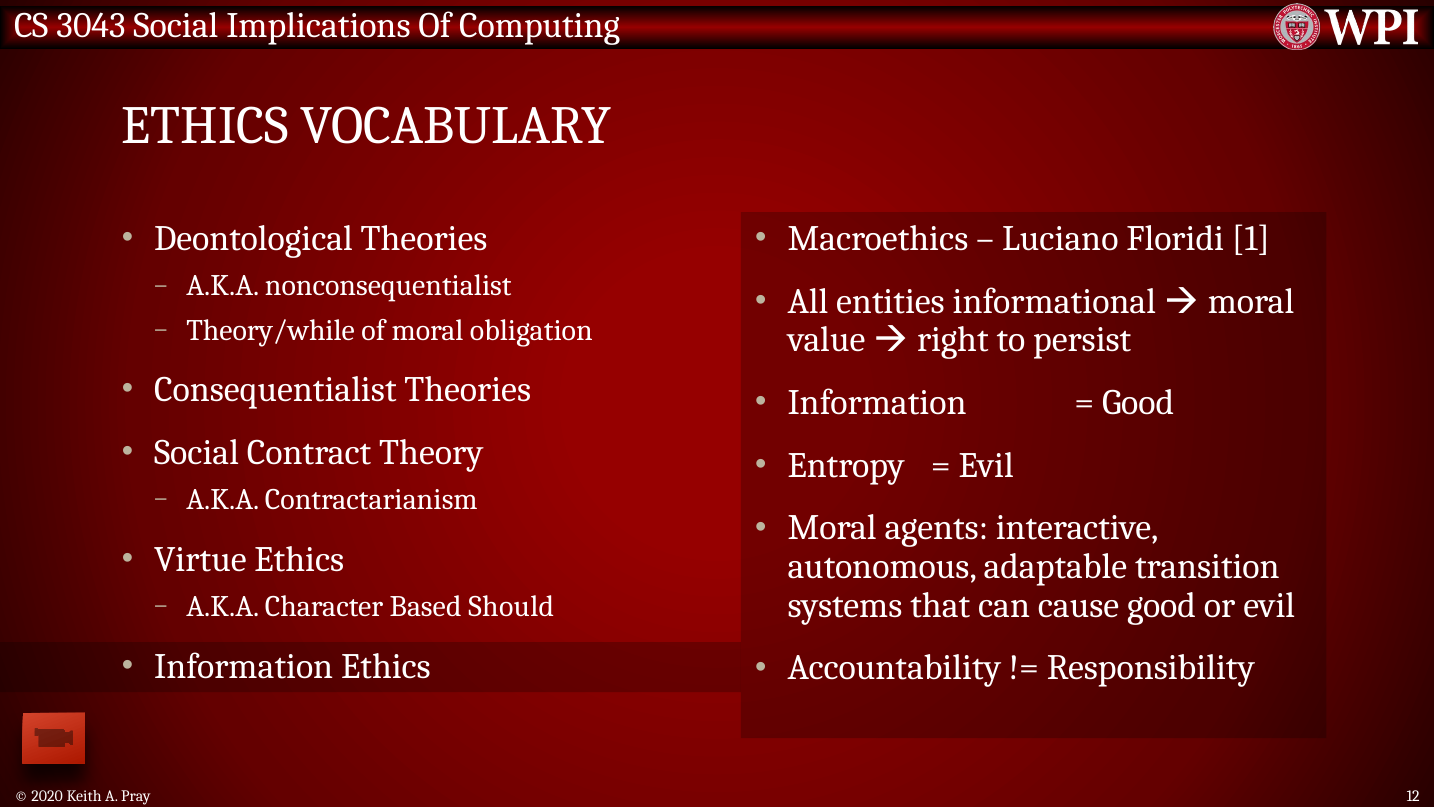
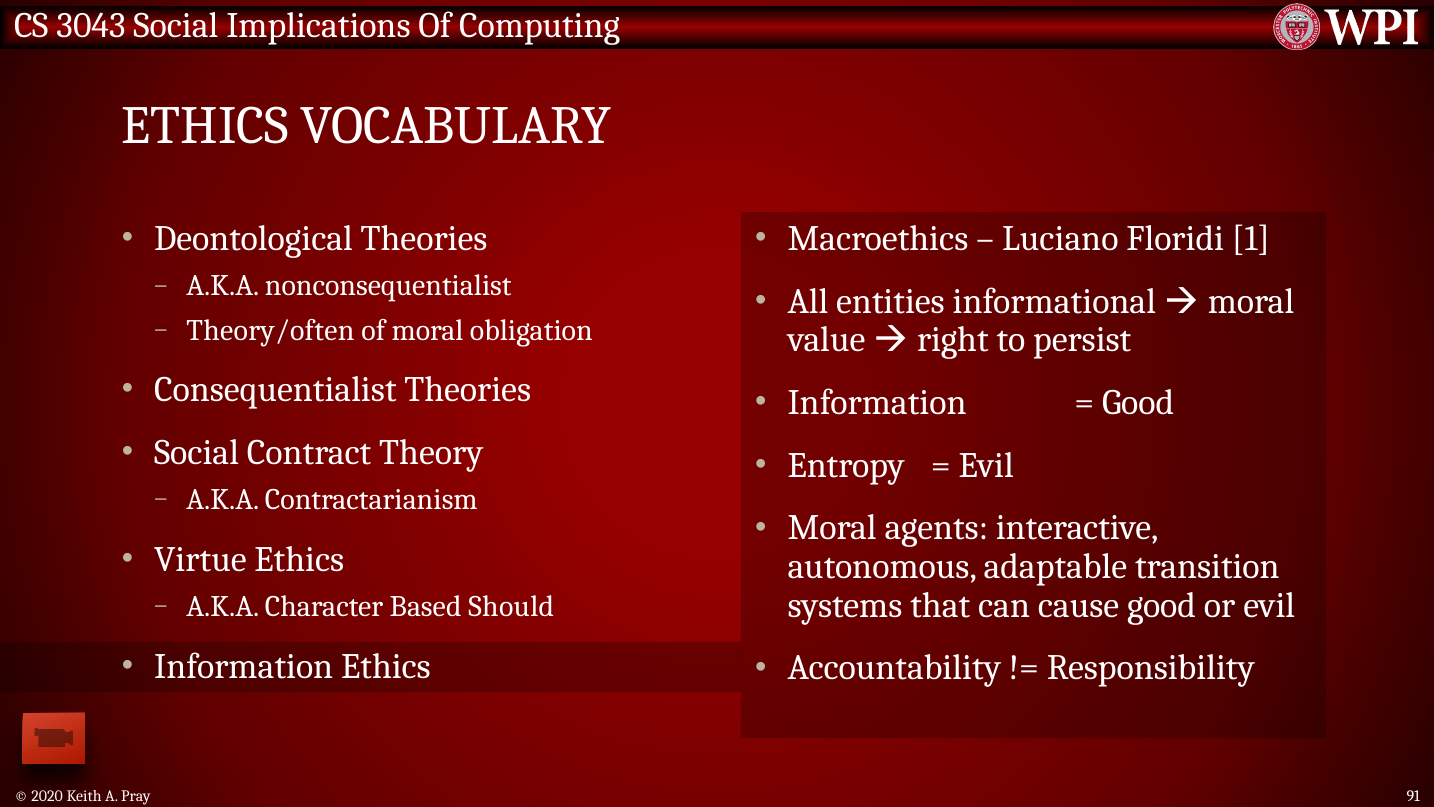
Theory/while: Theory/while -> Theory/often (270, 330)
12: 12 -> 91 (1413, 796)
